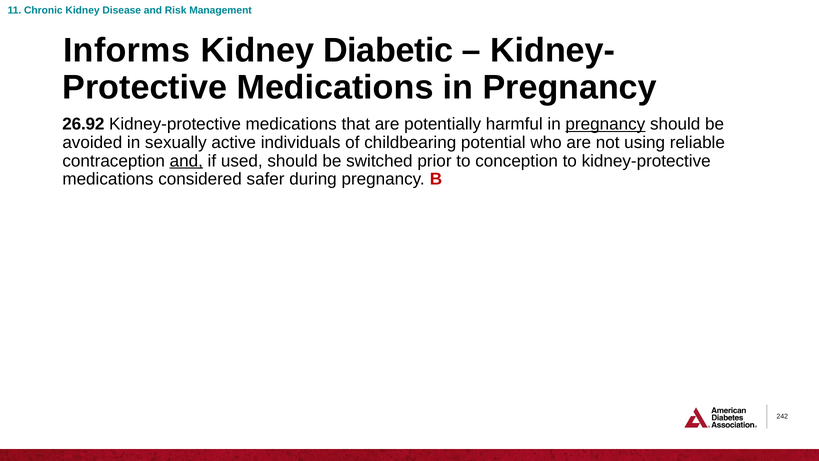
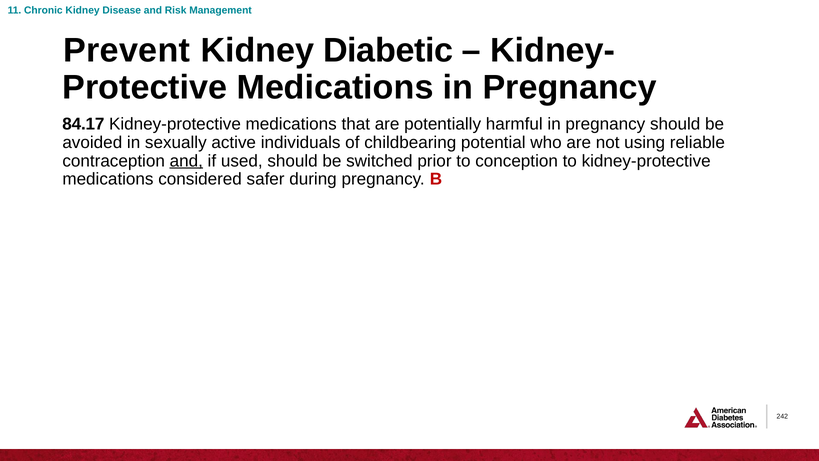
Informs: Informs -> Prevent (127, 50)
26.92: 26.92 -> 84.17 (83, 124)
pregnancy underline: present -> none (605, 124)
